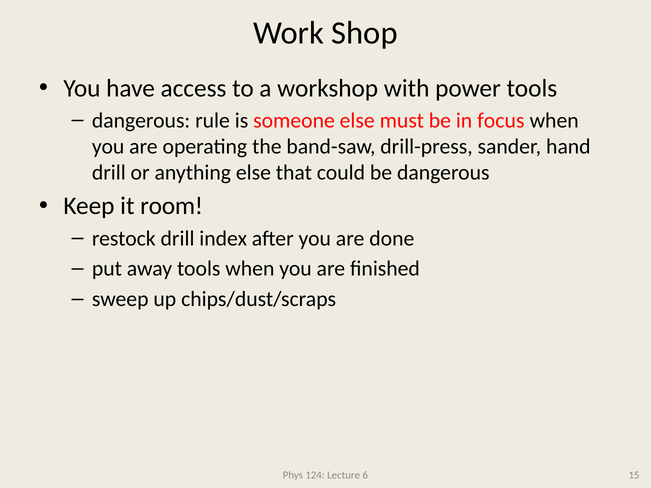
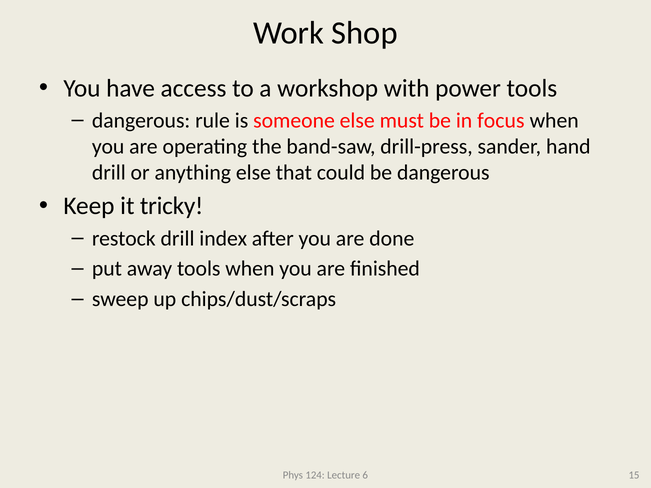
room: room -> tricky (172, 206)
